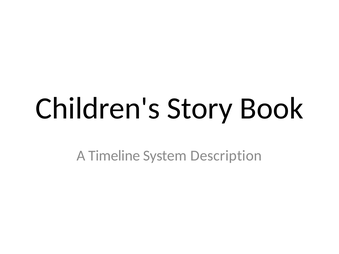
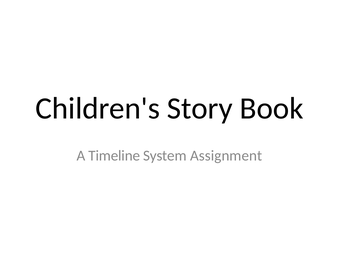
Description: Description -> Assignment (226, 156)
